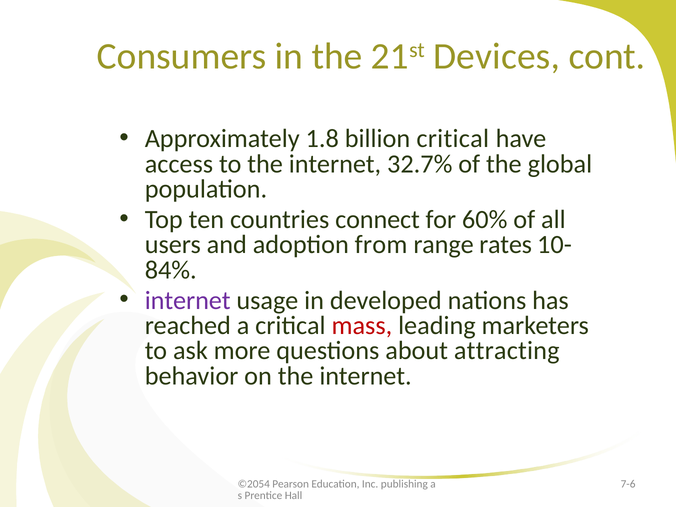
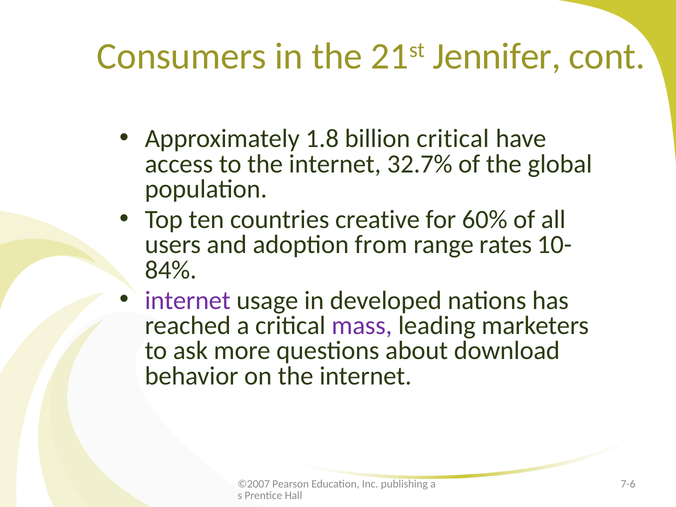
Devices: Devices -> Jennifer (497, 56)
connect: connect -> creative (378, 220)
mass colour: red -> purple (362, 326)
attracting: attracting -> download (507, 351)
©2054: ©2054 -> ©2007 (254, 484)
